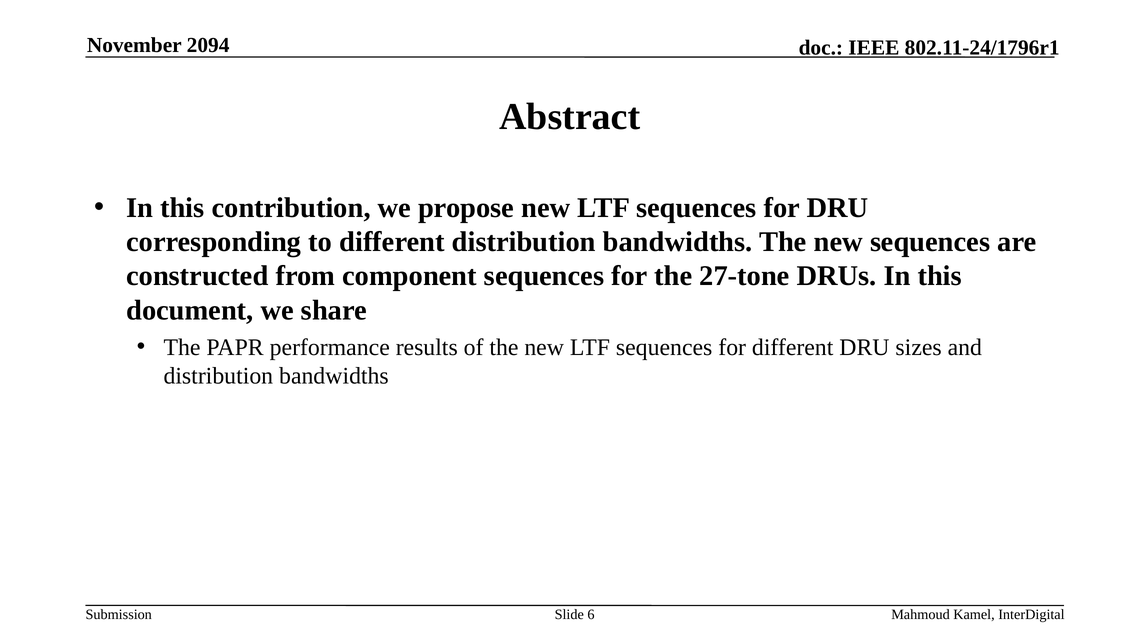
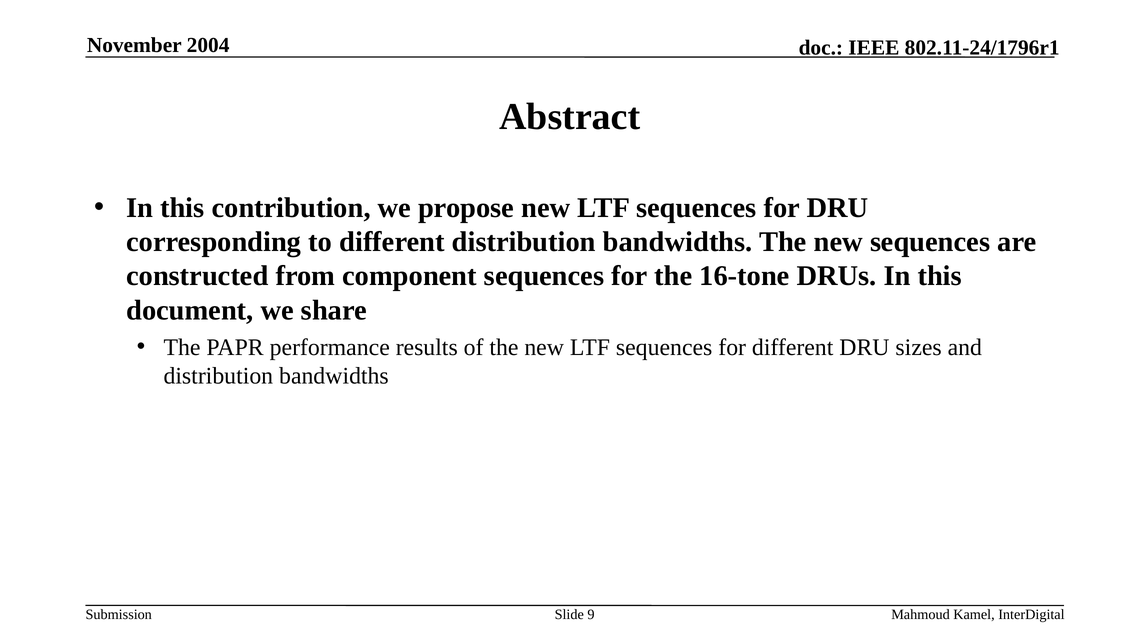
2094: 2094 -> 2004 (208, 45)
27-tone: 27-tone -> 16-tone (744, 276)
6: 6 -> 9 (591, 615)
